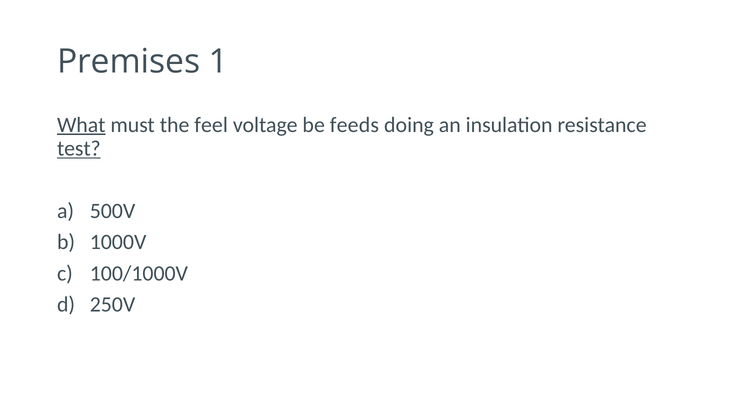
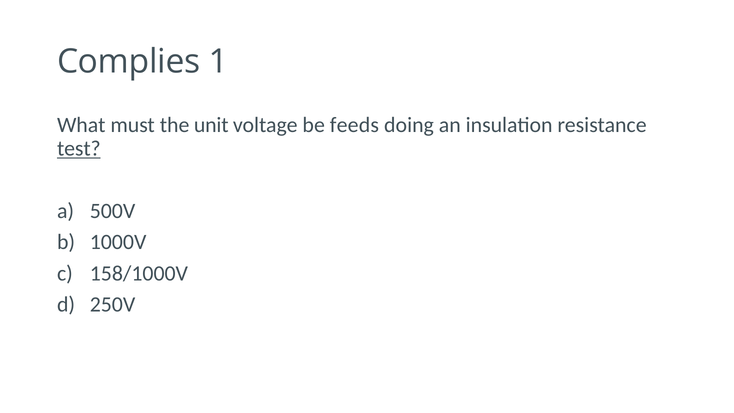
Premises: Premises -> Complies (129, 62)
What underline: present -> none (81, 125)
feel: feel -> unit (211, 125)
100/1000V: 100/1000V -> 158/1000V (139, 273)
